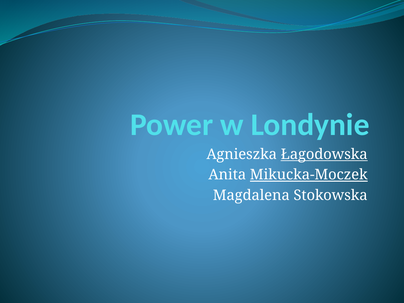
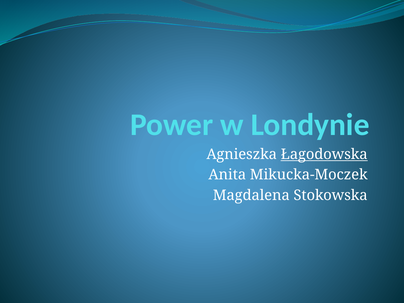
Mikucka-Moczek underline: present -> none (309, 175)
